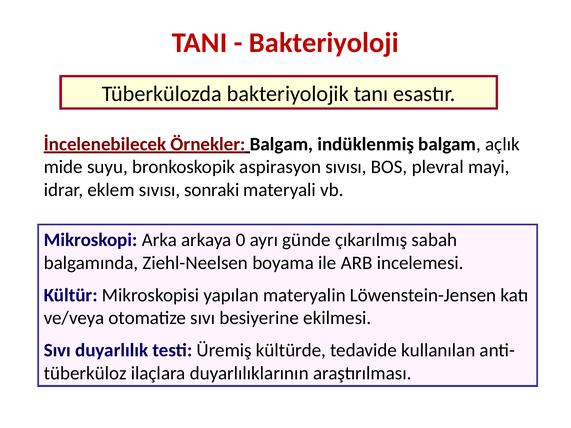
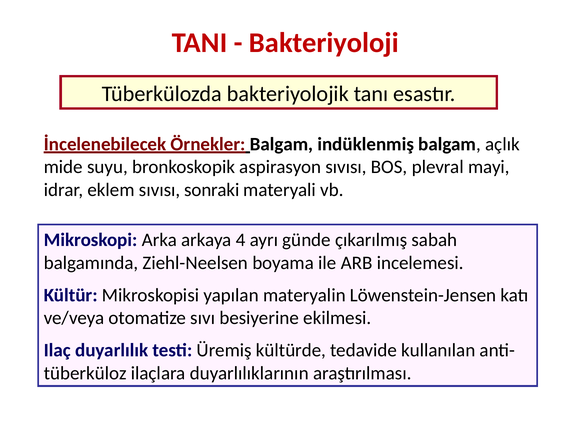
0: 0 -> 4 (241, 240)
Sıvı: Sıvı -> Ilaç (57, 351)
